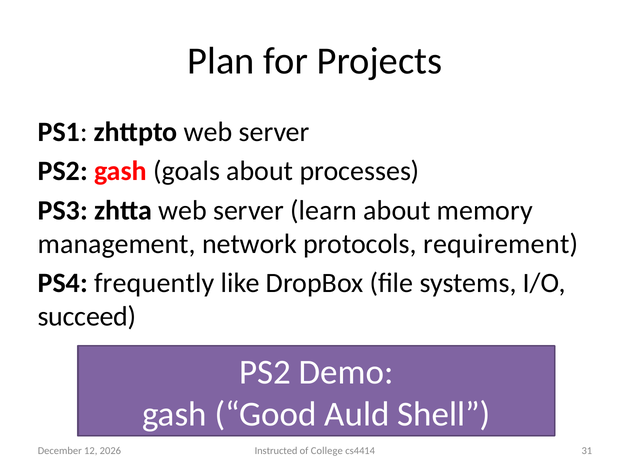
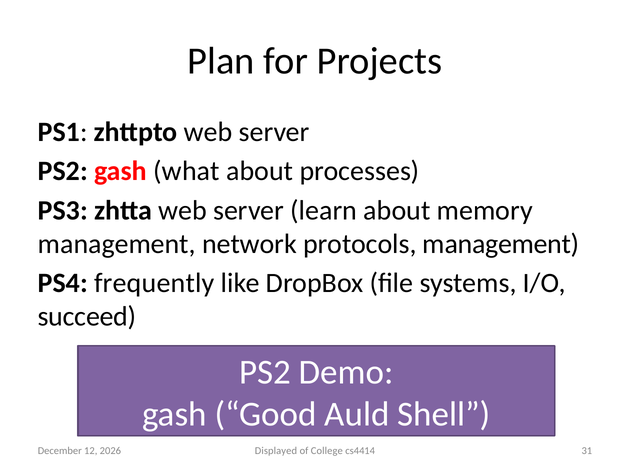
goals: goals -> what (187, 171)
protocols requirement: requirement -> management (501, 244)
Instructed: Instructed -> Displayed (276, 451)
